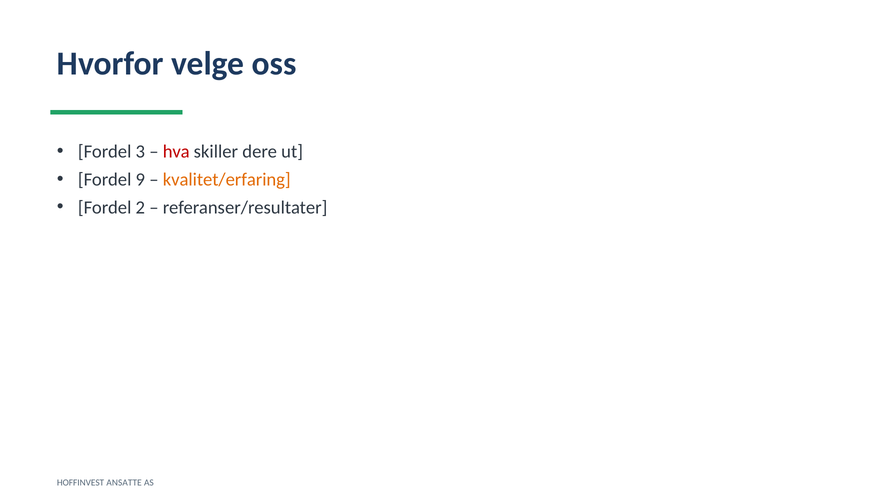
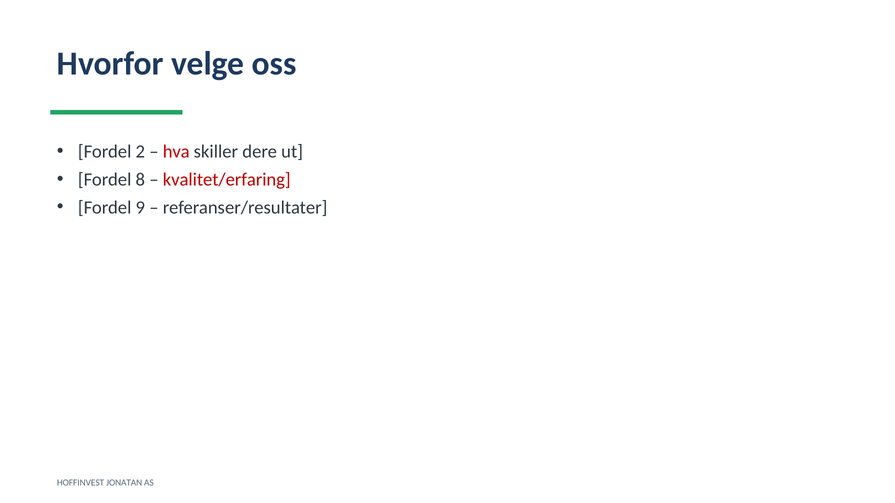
3: 3 -> 2 (140, 152)
9: 9 -> 8 (140, 180)
kvalitet/erfaring colour: orange -> red (227, 180)
2: 2 -> 9 (140, 208)
ANSATTE: ANSATTE -> JONATAN (124, 483)
